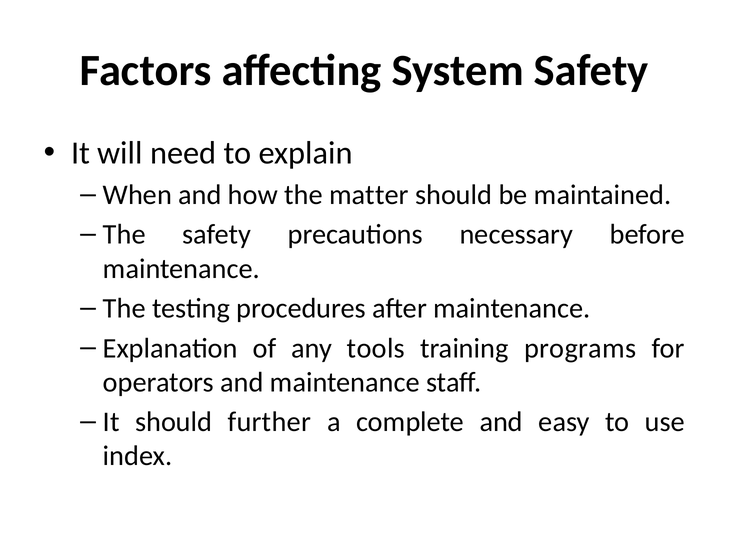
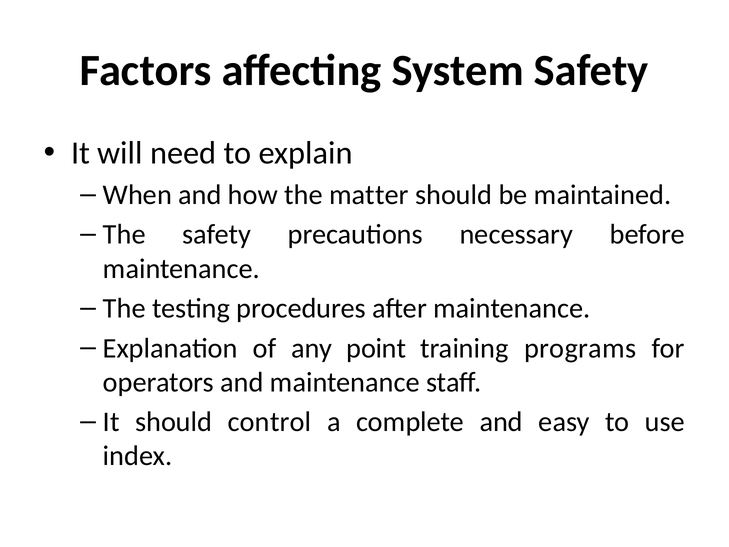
tools: tools -> point (376, 348)
further: further -> control (270, 422)
